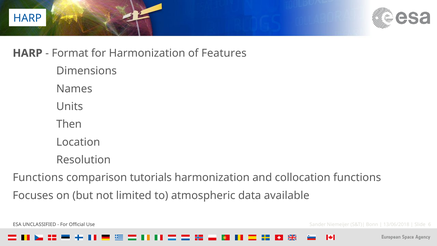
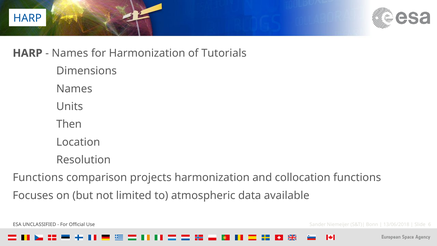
Format: Format -> Names (70, 53)
Features: Features -> Tutorials (224, 53)
tutorials: tutorials -> projects (151, 178)
